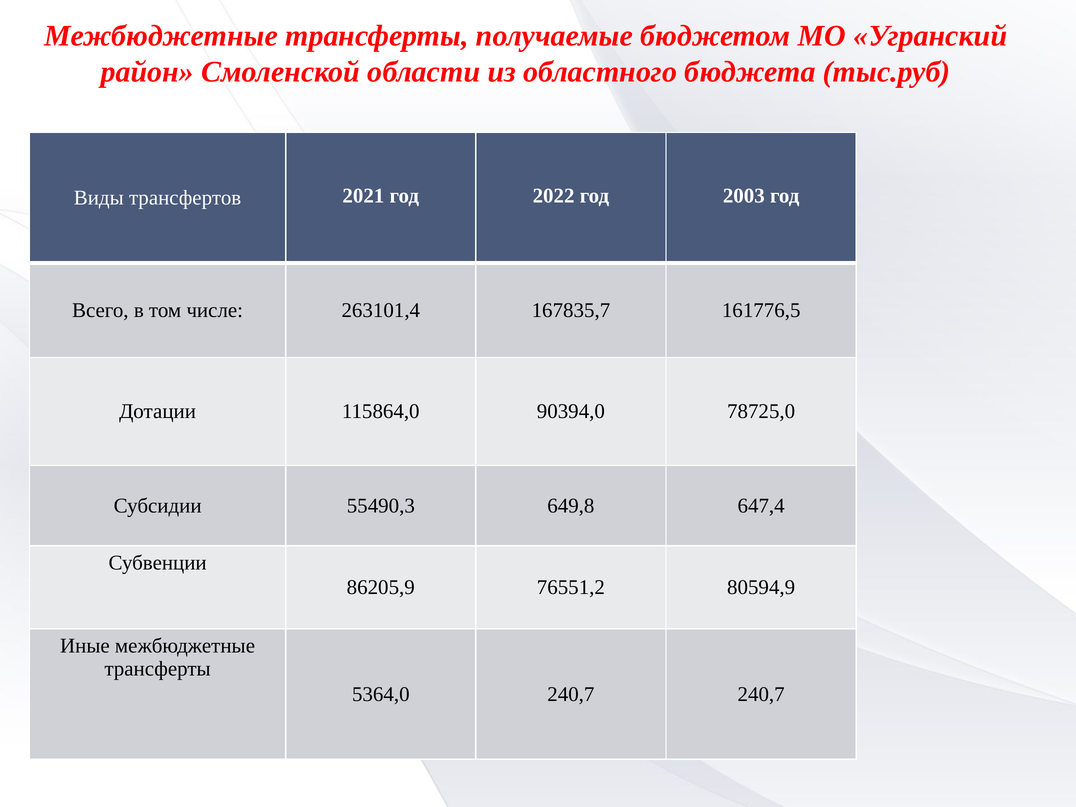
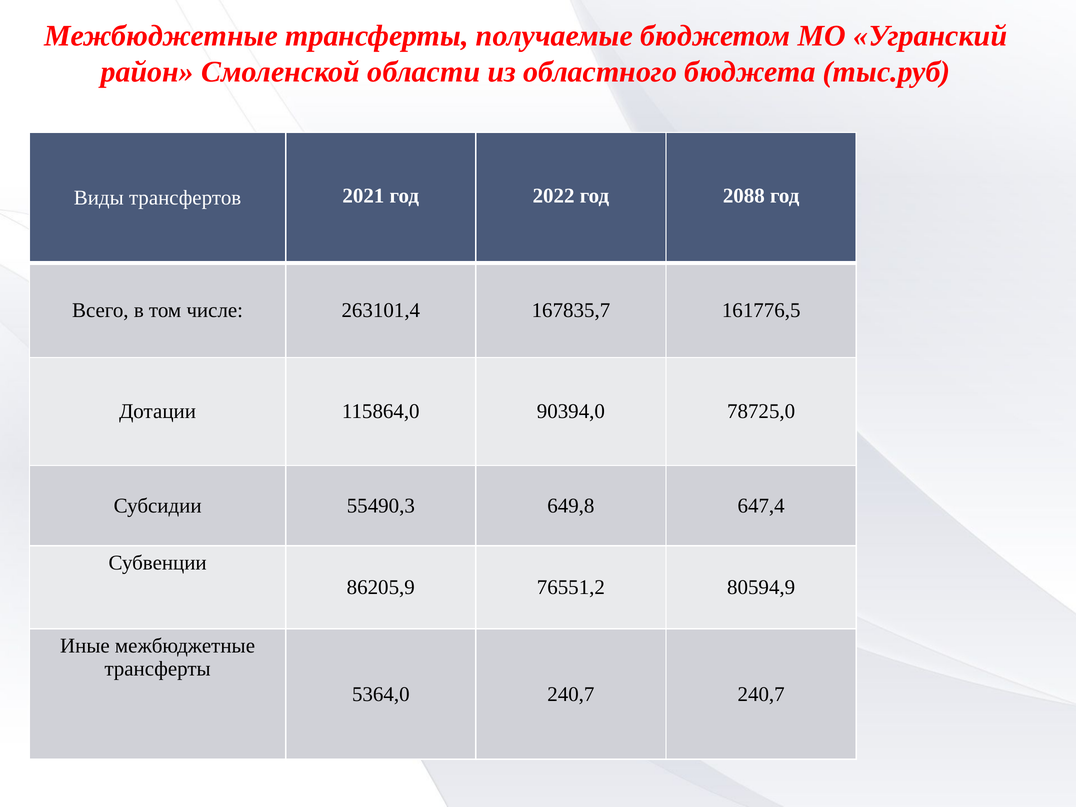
2003: 2003 -> 2088 (744, 196)
